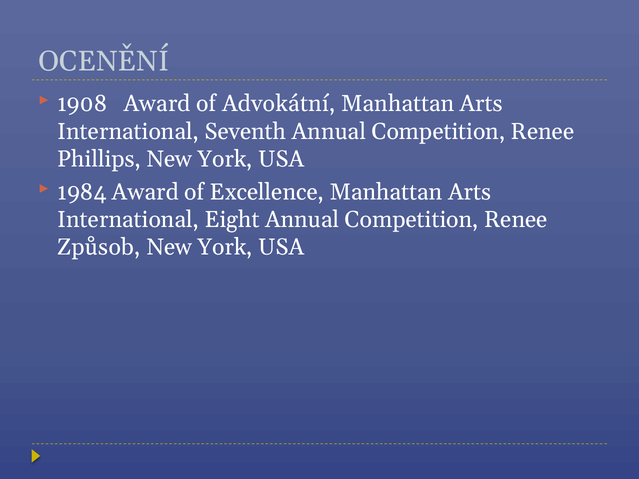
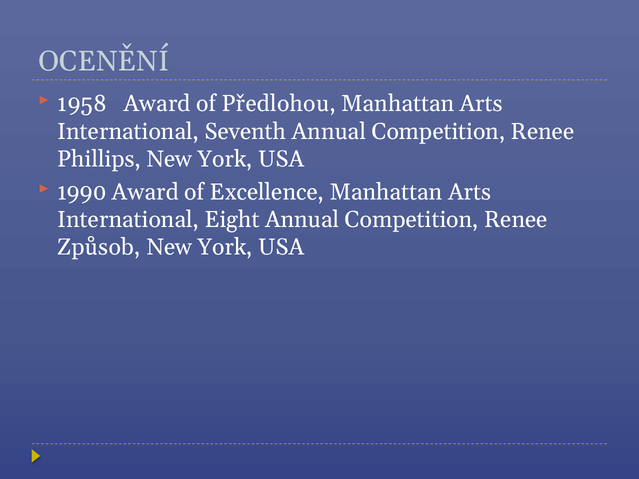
1908: 1908 -> 1958 (82, 104)
Advokátní: Advokátní -> Předlohou (279, 104)
1984: 1984 -> 1990 (82, 192)
